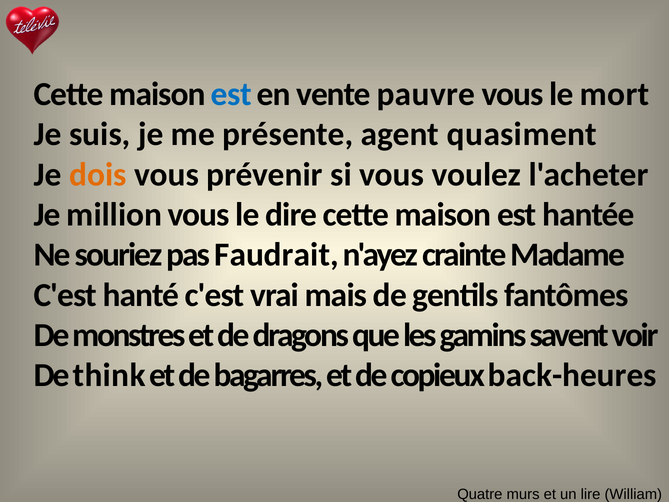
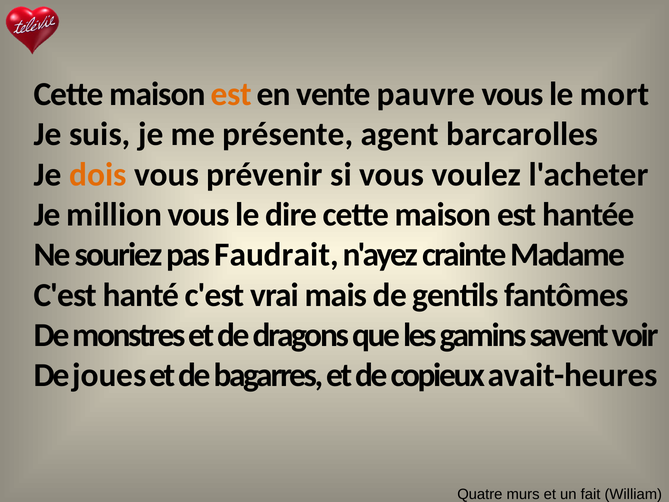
est colour: blue -> orange (232, 94)
quasiment: quasiment -> barcarolles (522, 134)
think: think -> joues (109, 375)
back-heures: back-heures -> avait-heures (572, 375)
lire: lire -> fait (591, 494)
